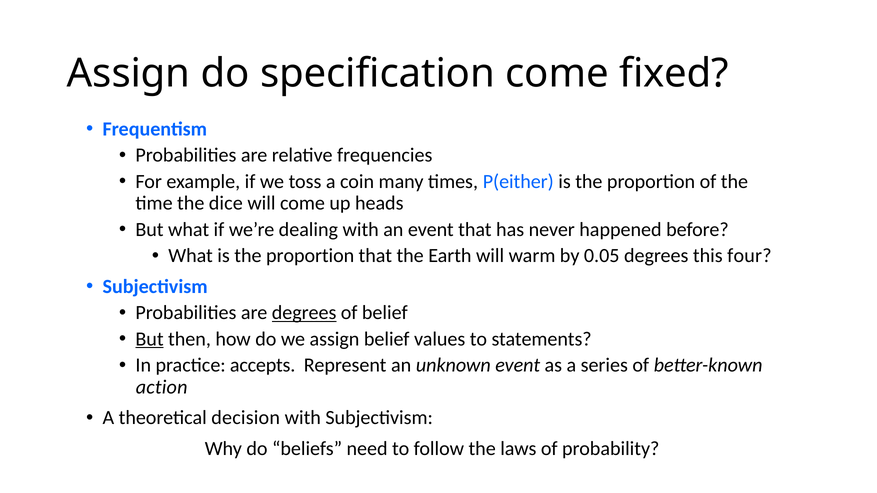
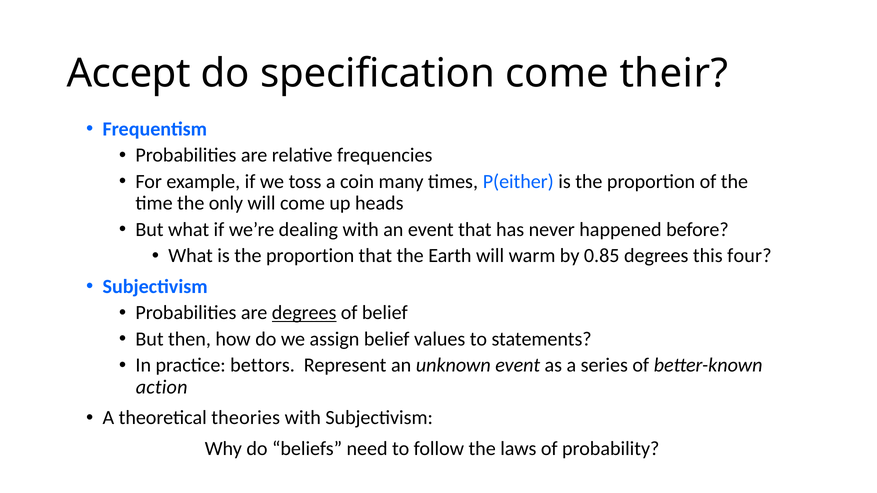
Assign: Assign -> Accept (129, 74)
fixed: fixed -> their (674, 74)
dice: dice -> only (226, 203)
0.05: 0.05 -> 0.85 (602, 256)
But underline: present -> none (150, 339)
accepts: accepts -> bettors (263, 365)
decision: decision -> theories (246, 418)
